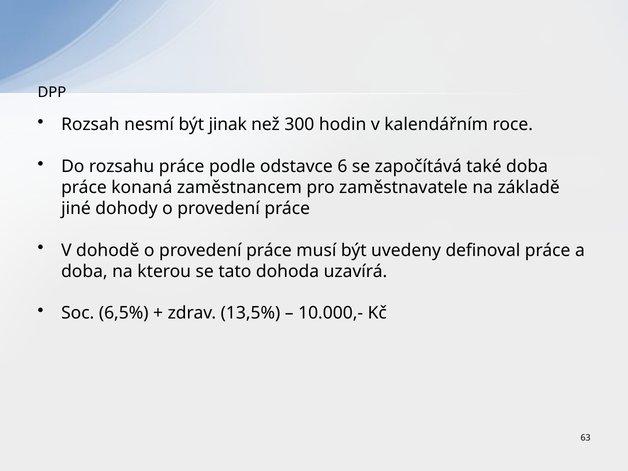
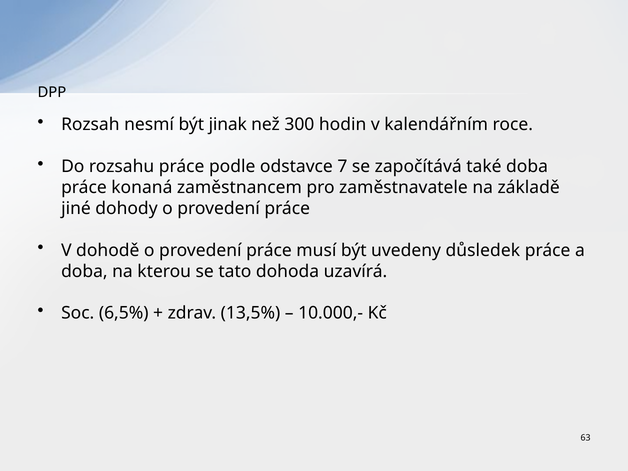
6: 6 -> 7 (342, 167)
definoval: definoval -> důsledek (483, 250)
